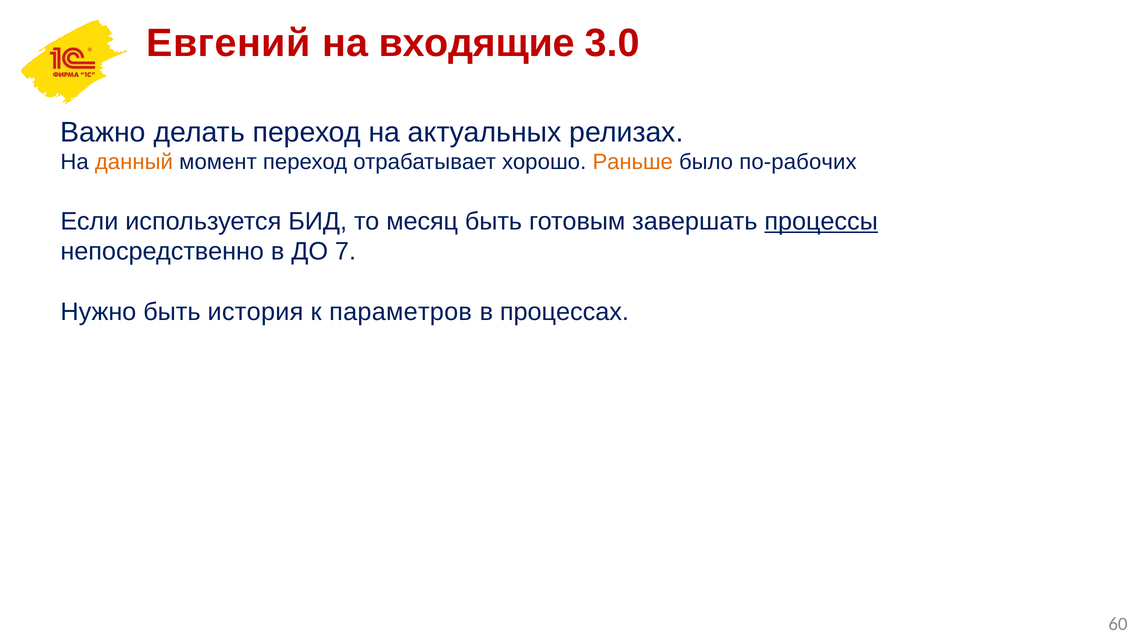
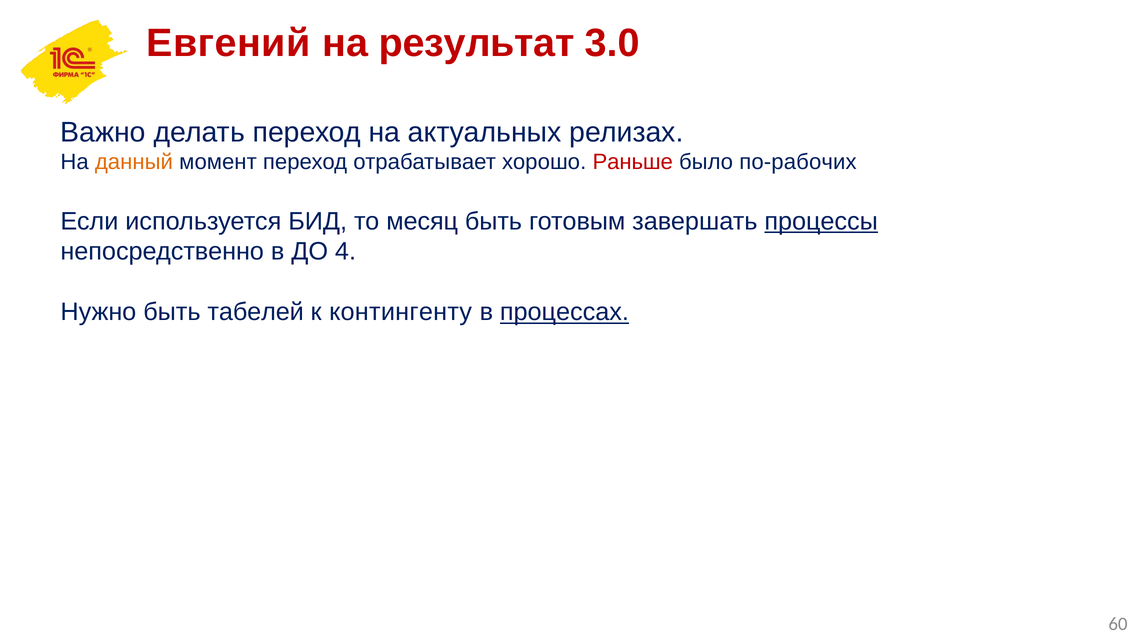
входящие: входящие -> результат (477, 43)
Раньше colour: orange -> red (633, 162)
7: 7 -> 4 (346, 252)
история: история -> табелей (256, 313)
параметров: параметров -> контингенту (401, 313)
процессах underline: none -> present (564, 313)
